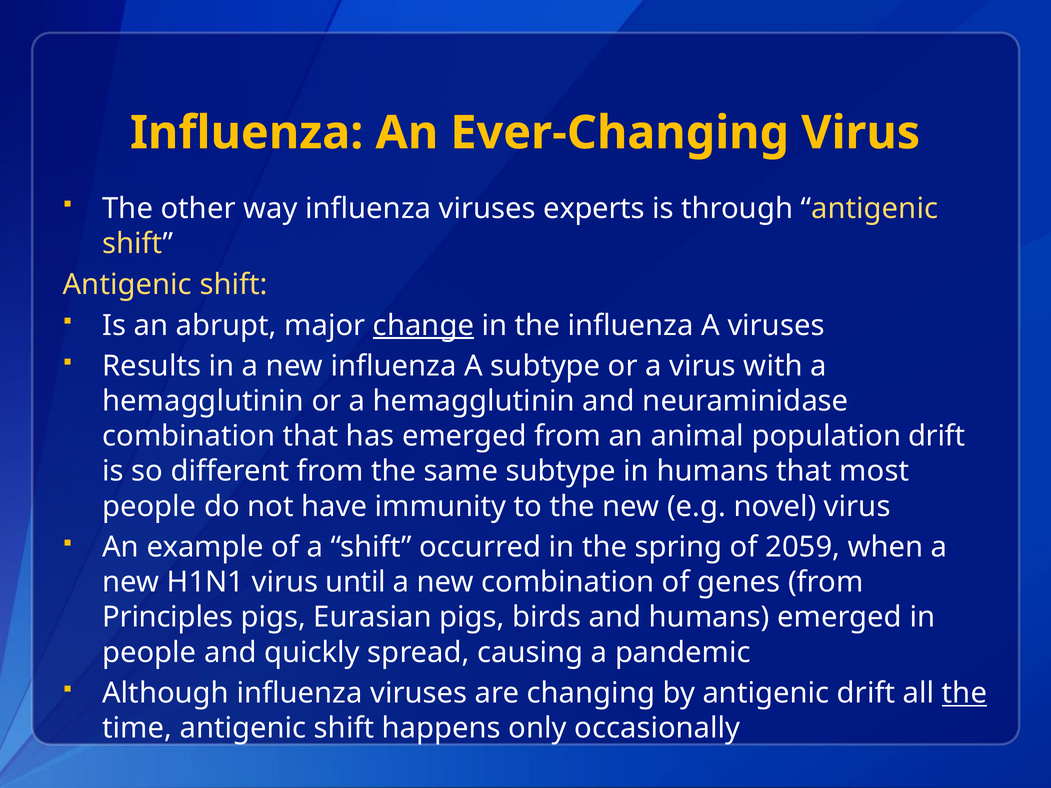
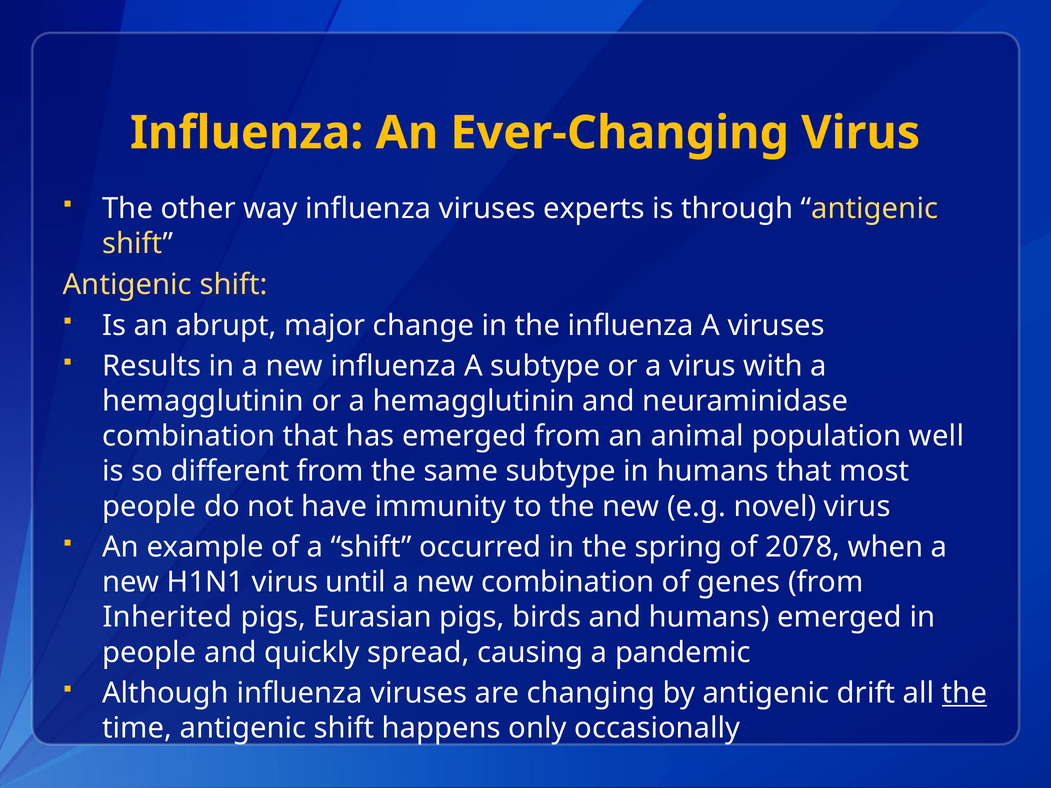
change underline: present -> none (424, 325)
population drift: drift -> well (936, 436)
2059: 2059 -> 2078 (803, 547)
Principles: Principles -> Inherited (167, 618)
